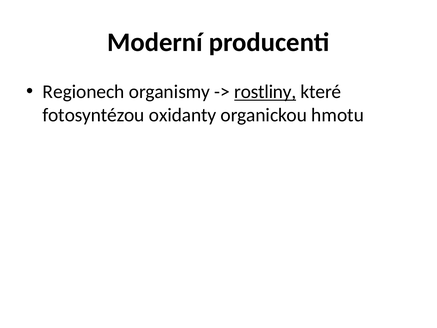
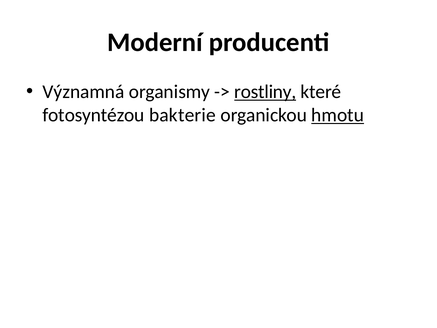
Regionech: Regionech -> Významná (84, 92)
oxidanty: oxidanty -> bakterie (182, 115)
hmotu underline: none -> present (338, 115)
